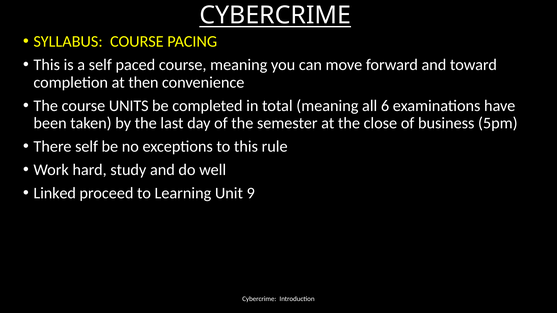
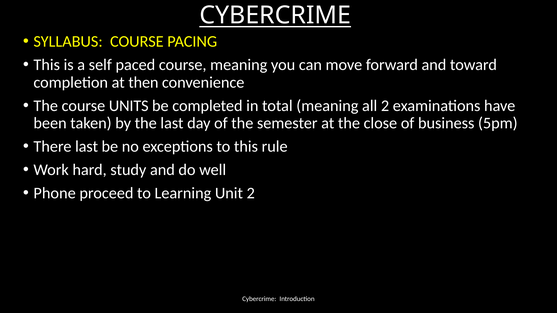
all 6: 6 -> 2 (385, 106)
There self: self -> last (87, 147)
Linked: Linked -> Phone (55, 193)
Unit 9: 9 -> 2 (251, 193)
